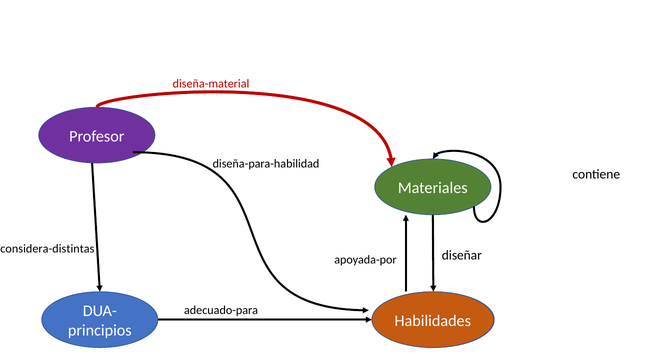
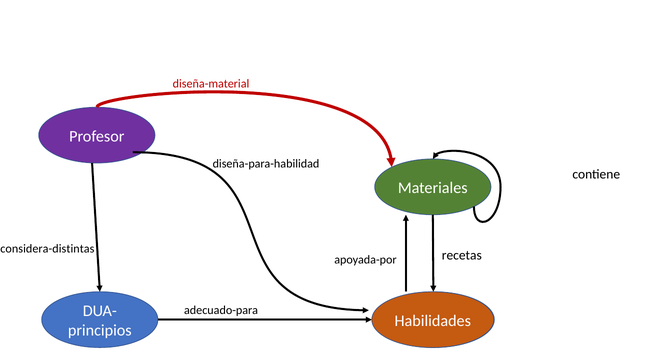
diseñar: diseñar -> recetas (462, 255)
